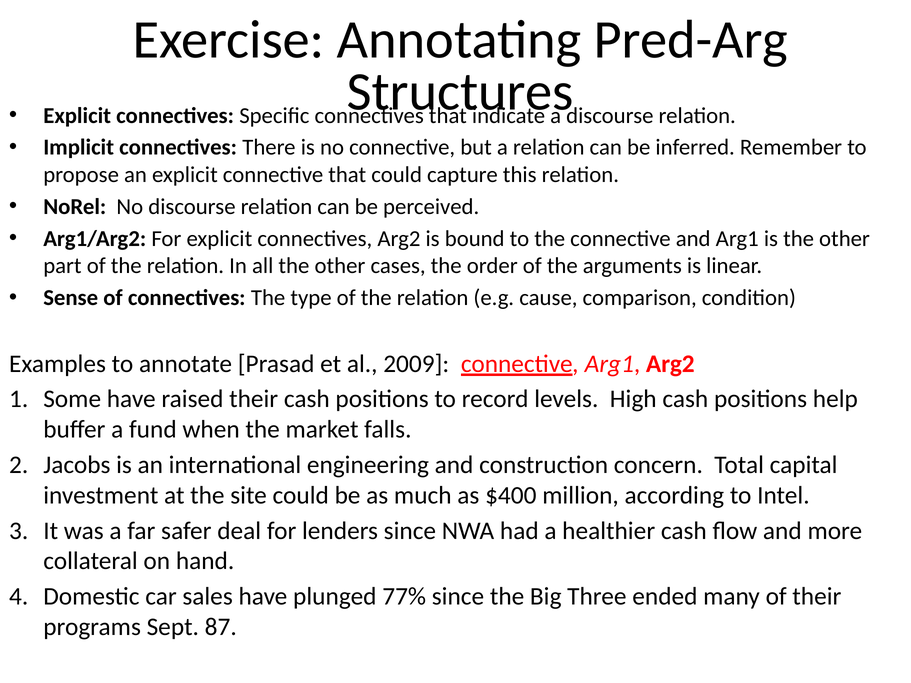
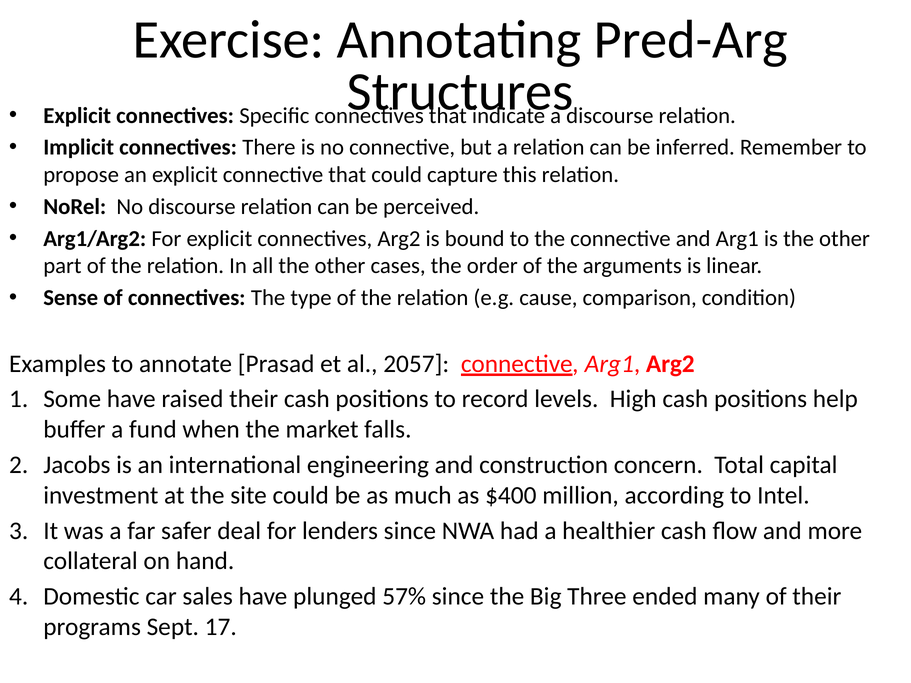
2009: 2009 -> 2057 (416, 364)
77%: 77% -> 57% (404, 597)
87: 87 -> 17 (221, 627)
